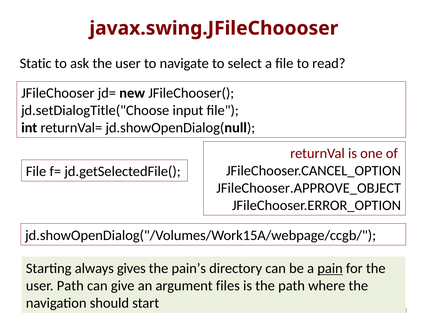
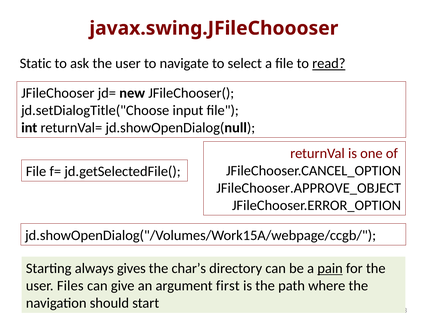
read underline: none -> present (329, 63)
pain’s: pain’s -> char’s (189, 268)
user Path: Path -> Files (70, 286)
files: files -> first (228, 286)
